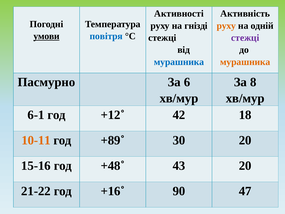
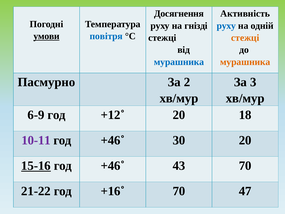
Активності: Активності -> Досягнення (179, 14)
руху colour: orange -> blue (226, 26)
стежці colour: purple -> orange (245, 38)
6: 6 -> 2 (187, 82)
8: 8 -> 3 (253, 82)
6-1: 6-1 -> 6-9 (36, 115)
+12˚ 42: 42 -> 20 (179, 115)
10-11 colour: orange -> purple (36, 140)
+89˚: +89˚ -> +46˚ (113, 140)
15-16 underline: none -> present (36, 166)
+48˚: +48˚ -> +46˚ (113, 166)
43 20: 20 -> 70 (245, 166)
+16˚ 90: 90 -> 70 (179, 191)
